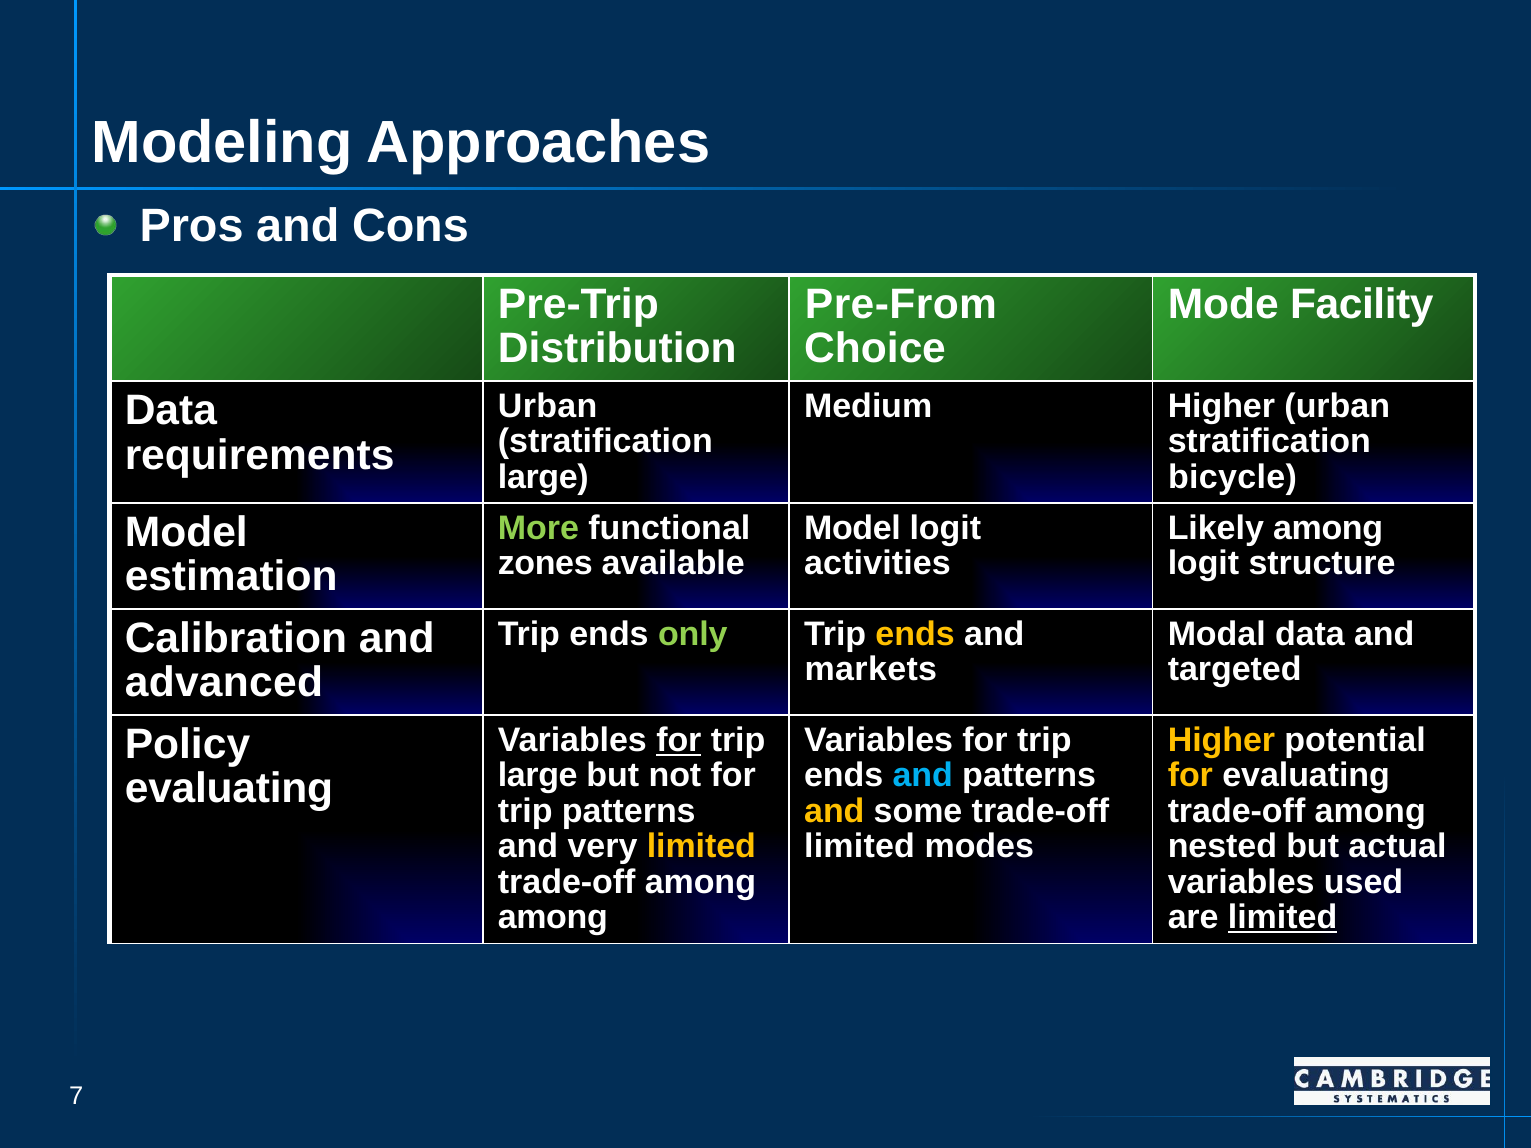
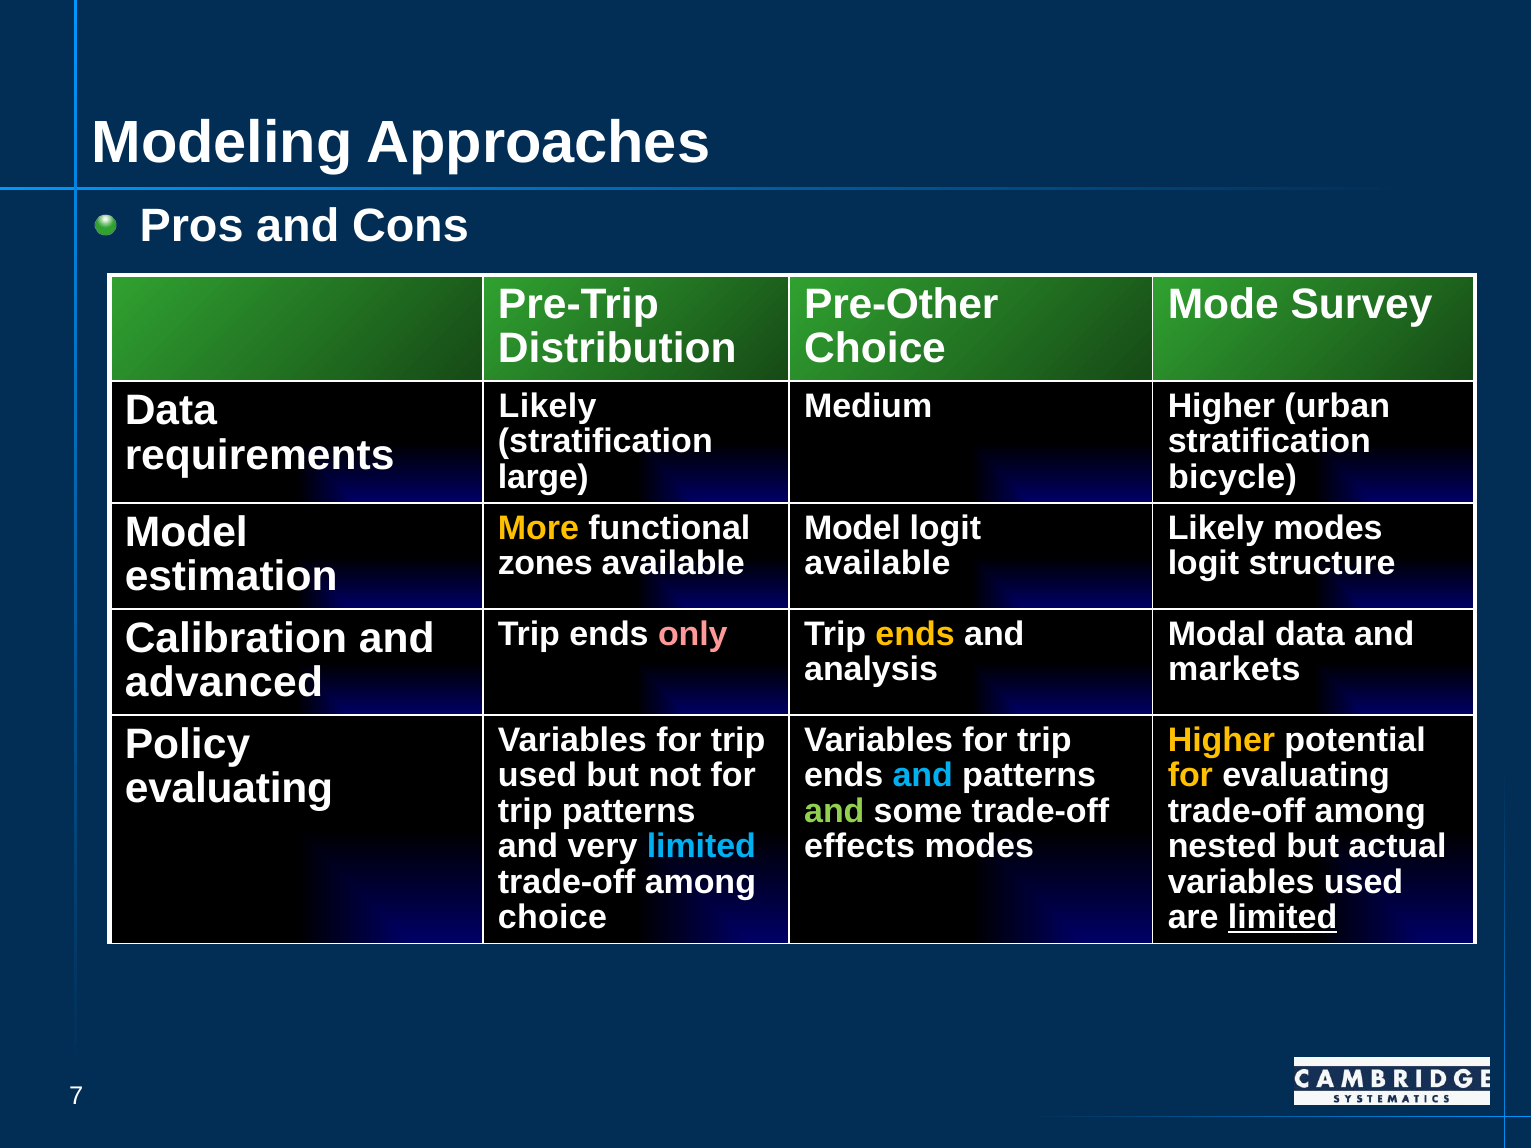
Pre-From: Pre-From -> Pre-Other (901, 304)
Facility: Facility -> Survey (1362, 304)
Urban: Urban -> Likely (548, 406)
More colour: light green -> yellow (538, 528)
Likely among: among -> modes (1328, 528)
activities: activities -> available (877, 563)
only colour: light green -> pink (693, 634)
markets: markets -> analysis (871, 670)
targeted: targeted -> markets (1234, 670)
for underline: present -> none (679, 740)
large: large -> used (538, 776)
and colour: yellow -> light green (834, 811)
limited colour: yellow -> light blue (701, 847)
limited: limited -> effects (860, 847)
among: among -> choice (552, 918)
